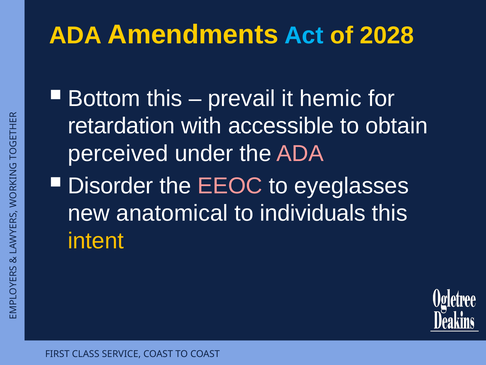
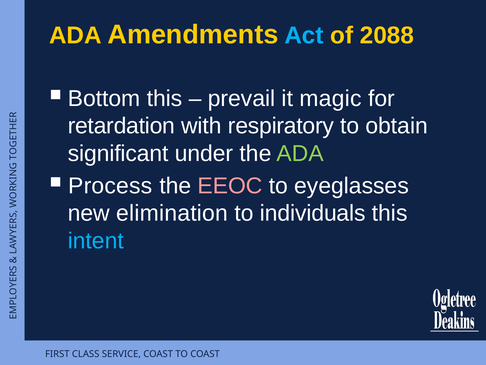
2028: 2028 -> 2088 (387, 35)
hemic: hemic -> magic (330, 98)
accessible: accessible -> respiratory (281, 126)
perceived: perceived -> significant (118, 153)
ADA colour: pink -> light green (300, 153)
Disorder: Disorder -> Process (110, 186)
anatomical: anatomical -> elimination (172, 213)
intent colour: yellow -> light blue (96, 241)
